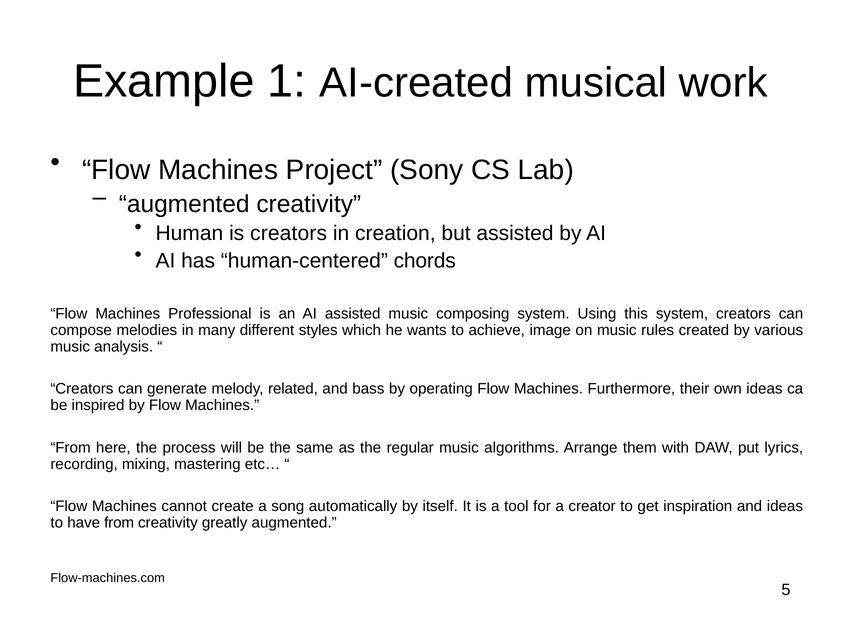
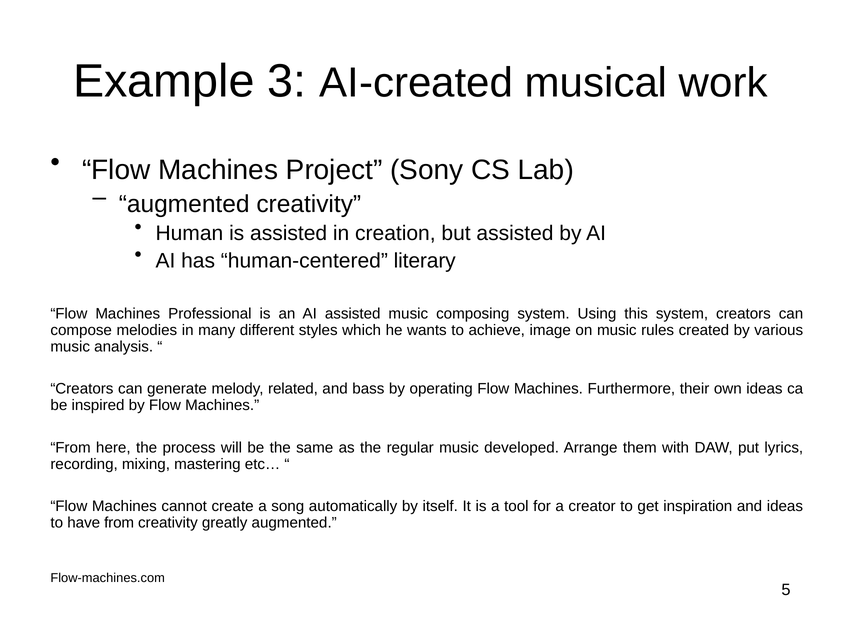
1: 1 -> 3 (287, 81)
is creators: creators -> assisted (289, 233)
chords: chords -> literary (425, 261)
algorithms: algorithms -> developed (522, 447)
